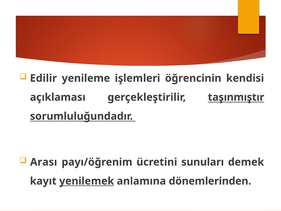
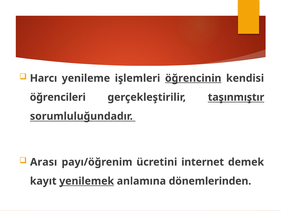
Edilir: Edilir -> Harcı (43, 78)
öğrencinin underline: none -> present (193, 78)
açıklaması: açıklaması -> öğrencileri (58, 97)
sunuları: sunuları -> internet (203, 162)
